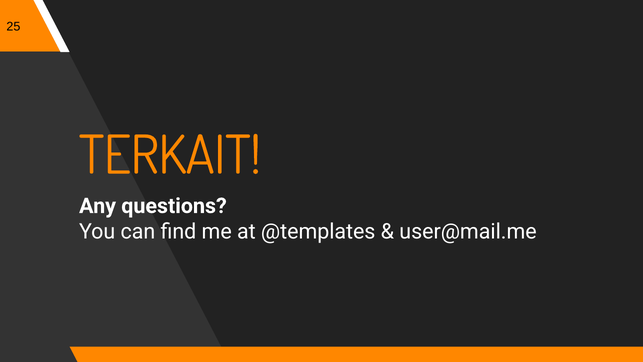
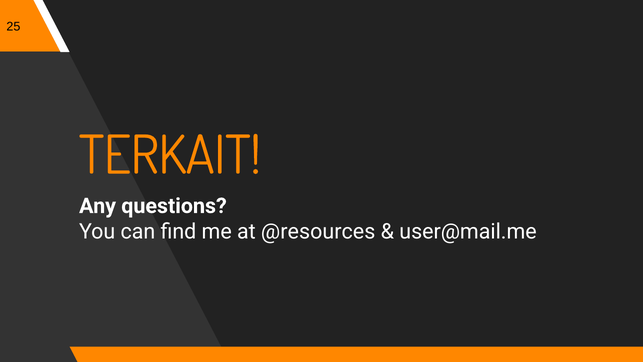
@templates: @templates -> @resources (318, 231)
